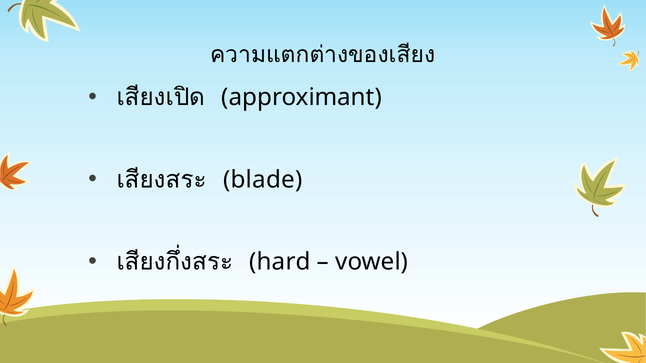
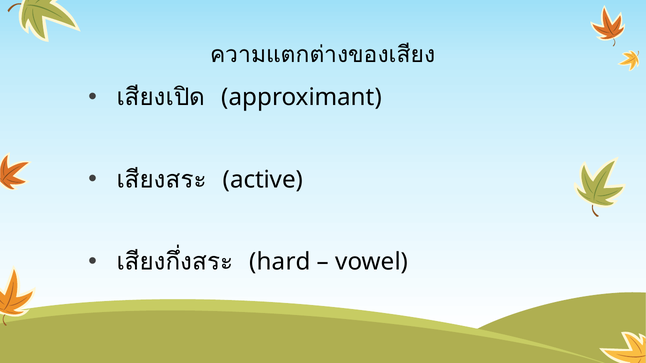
blade: blade -> active (263, 180)
